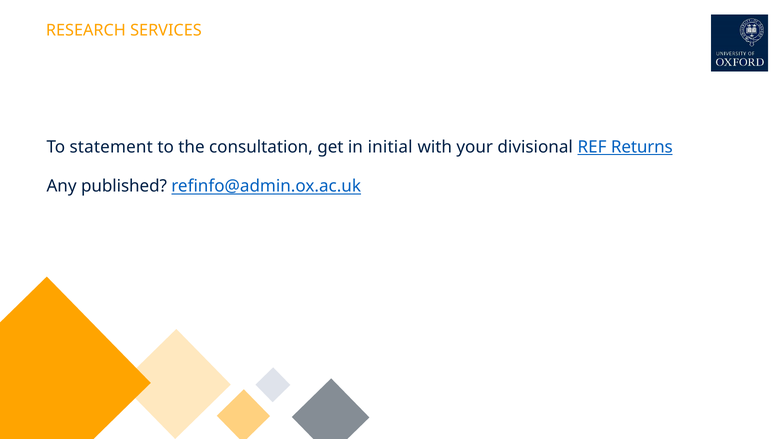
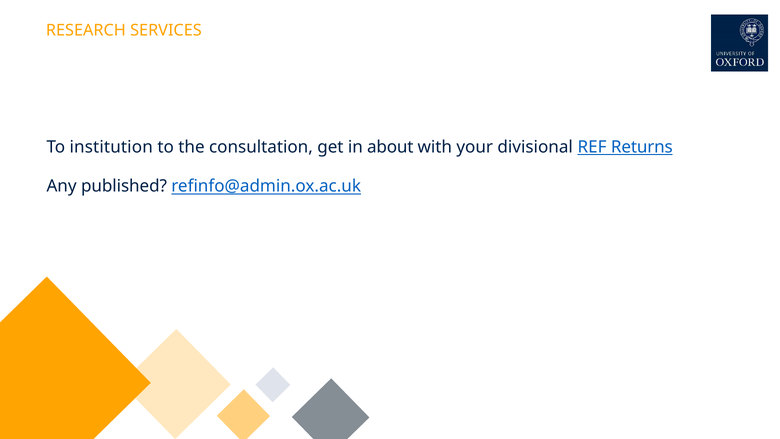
statement: statement -> institution (111, 147)
initial: initial -> about (390, 147)
